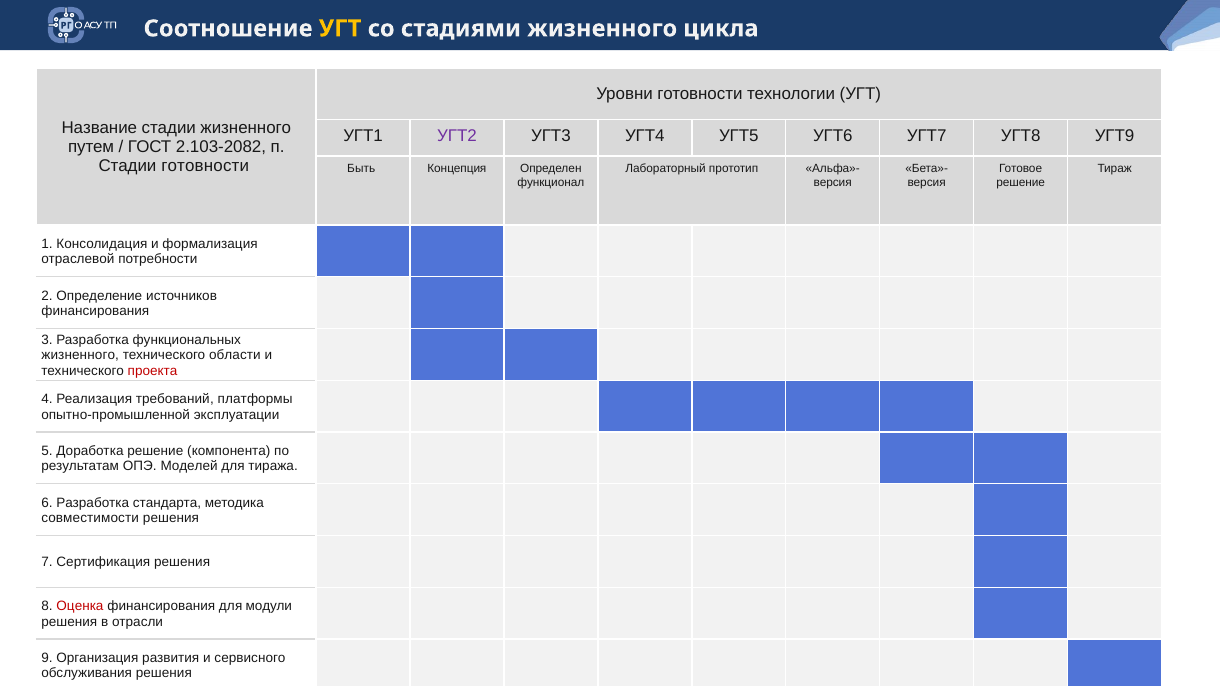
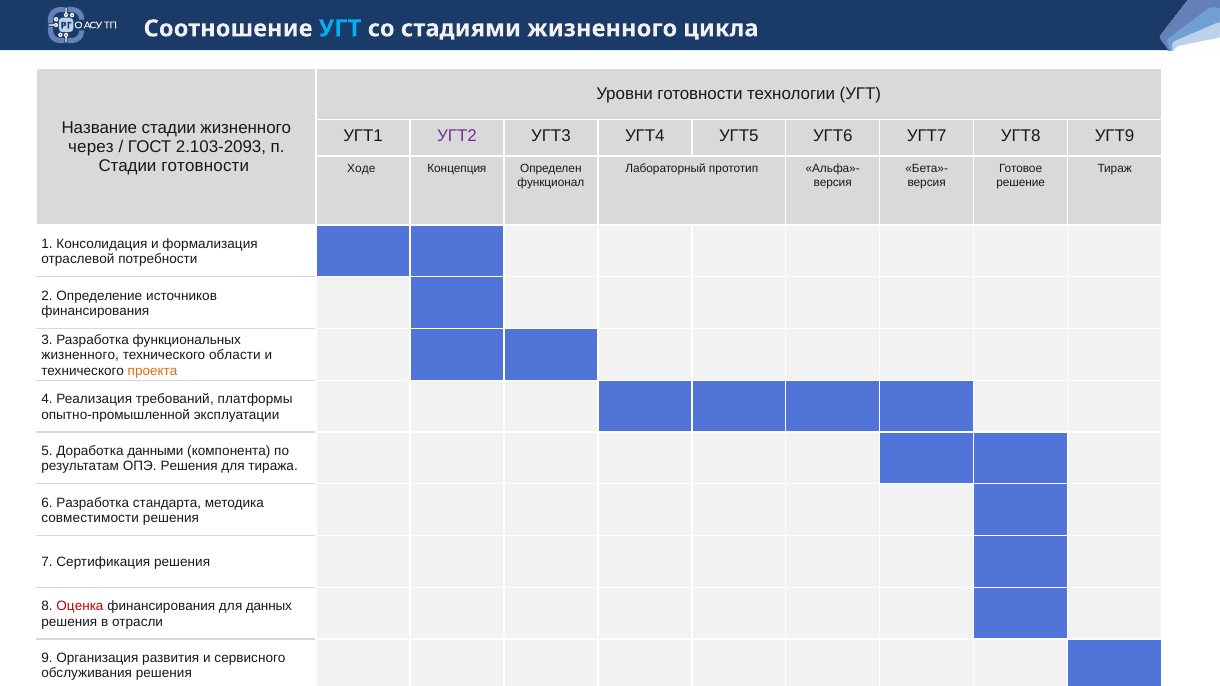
УГТ colour: yellow -> light blue (340, 29)
путем: путем -> через (91, 147)
2.103-2082: 2.103-2082 -> 2.103-2093 (221, 147)
Быть: Быть -> Ходе (361, 169)
проекта colour: red -> orange (153, 371)
Доработка решение: решение -> данными (155, 451)
ОПЭ Моделей: Моделей -> Решения (189, 467)
модули: модули -> данных (269, 607)
